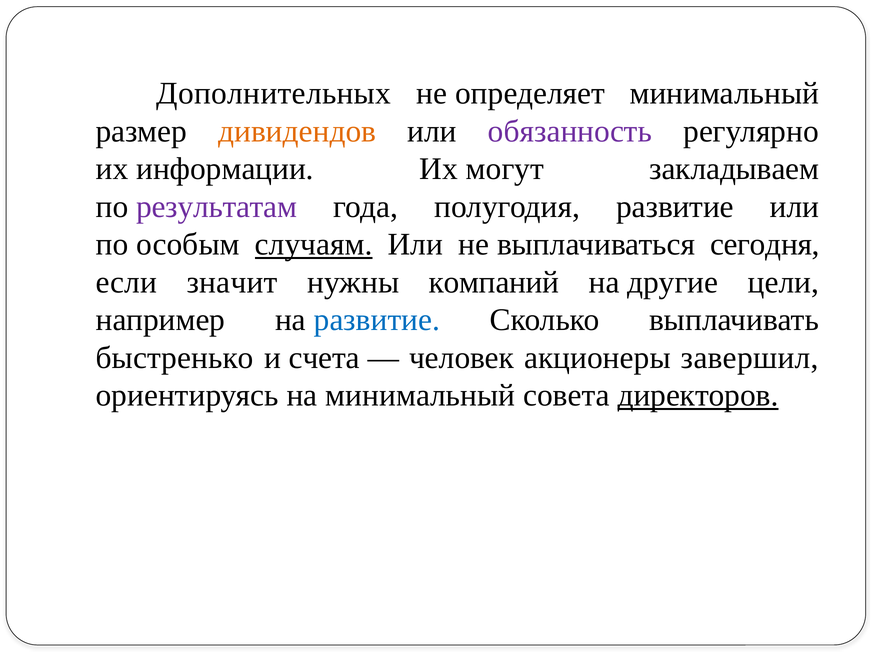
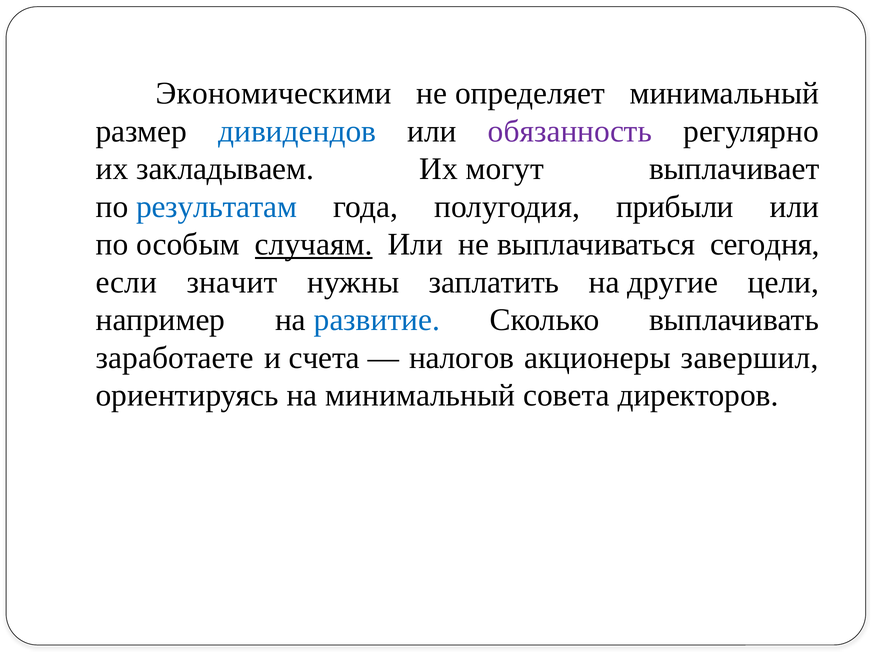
Дополнительных: Дополнительных -> Экономическими (274, 93)
дивидендов colour: orange -> blue (297, 131)
информации: информации -> закладываем (225, 169)
закладываем: закладываем -> выплачивает (734, 169)
результатам colour: purple -> blue (217, 207)
полугодия развитие: развитие -> прибыли (675, 207)
компаний: компаний -> заплатить (494, 282)
быстренько: быстренько -> заработаете (175, 358)
человек: человек -> налогов (462, 358)
директоров underline: present -> none (698, 396)
